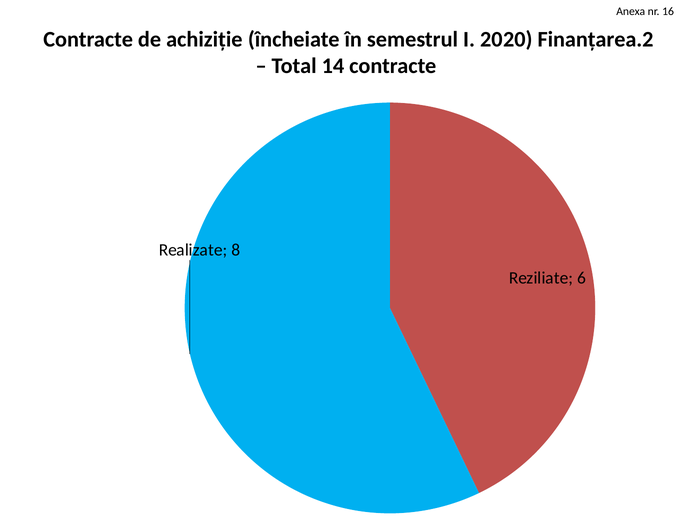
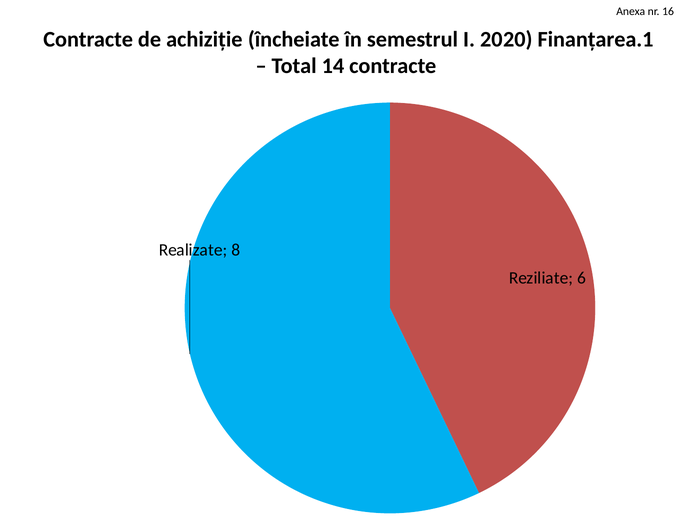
Finanțarea.2: Finanțarea.2 -> Finanțarea.1 (596, 39)
